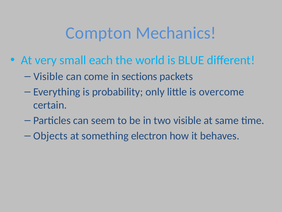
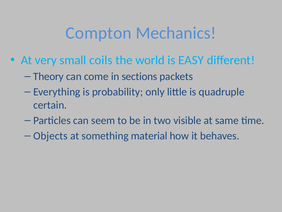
each: each -> coils (101, 60)
BLUE: BLUE -> EASY (191, 60)
Visible: Visible -> Theory (48, 76)
overcome: overcome -> quadruple (222, 92)
electron: electron -> material (149, 135)
